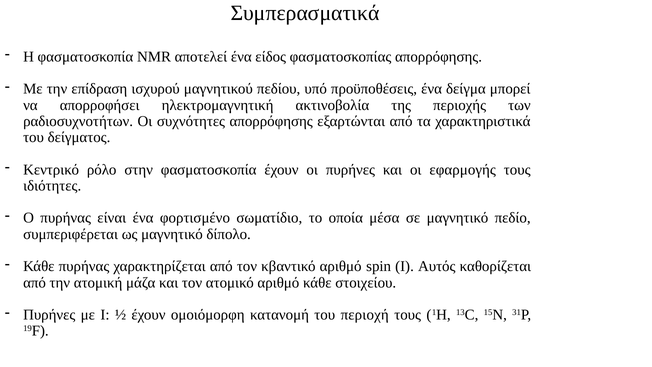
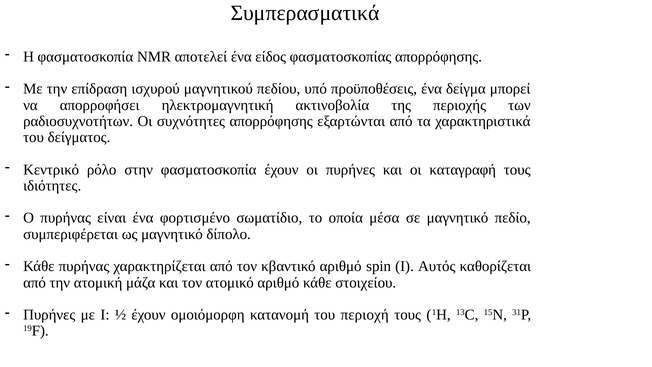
εφαρμογής: εφαρμογής -> καταγραφή (463, 170)
